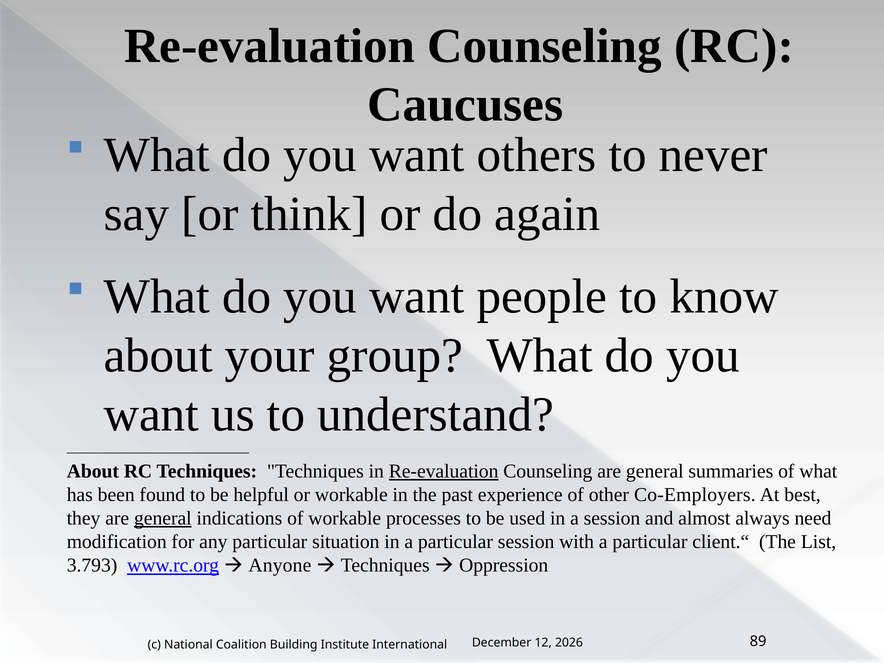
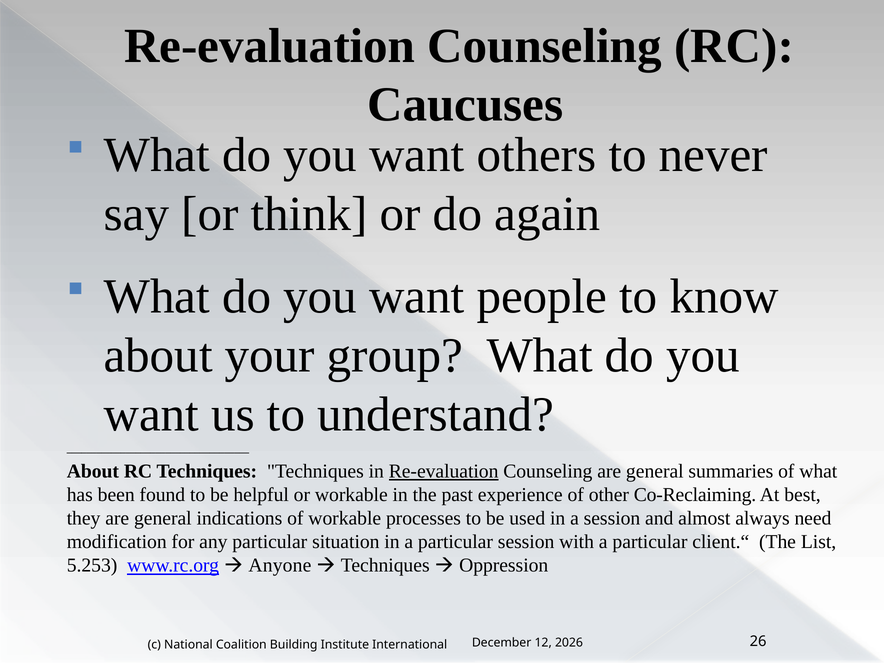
Co-Employers: Co-Employers -> Co-Reclaiming (695, 495)
general underline: present -> none (163, 518)
3.793: 3.793 -> 5.253 (92, 566)
89: 89 -> 26 (758, 641)
